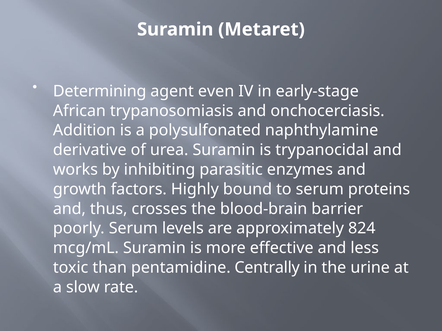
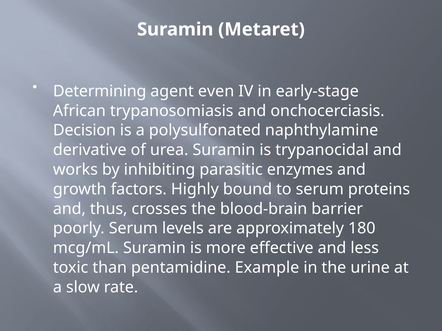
Addition: Addition -> Decision (84, 131)
824: 824 -> 180 (362, 229)
Centrally: Centrally -> Example (267, 268)
